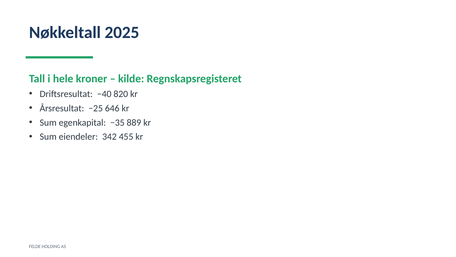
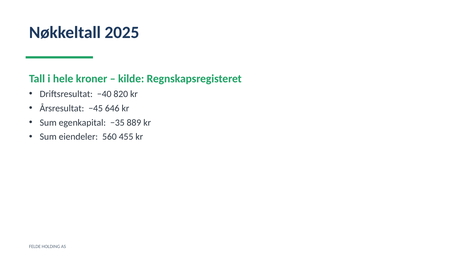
−25: −25 -> −45 (96, 108)
342: 342 -> 560 (109, 137)
